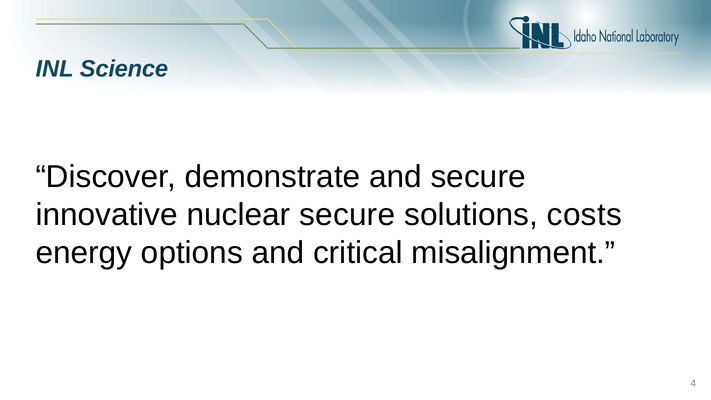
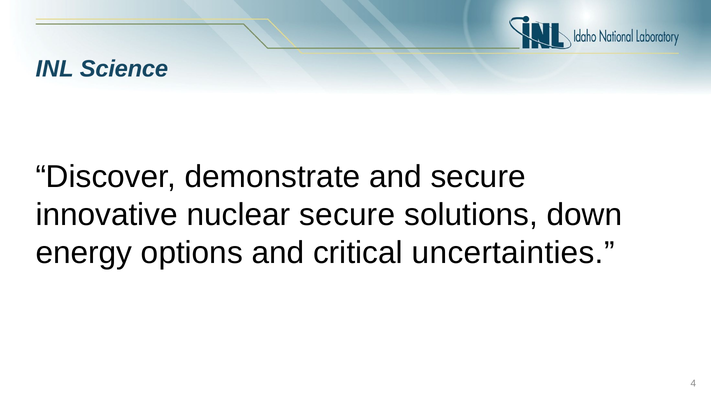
costs: costs -> down (585, 215)
misalignment: misalignment -> uncertainties (513, 253)
